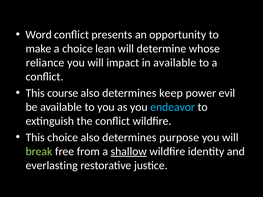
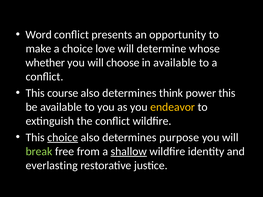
lean: lean -> love (105, 49)
reliance: reliance -> whether (45, 63)
impact: impact -> choose (123, 63)
keep: keep -> think (171, 93)
power evil: evil -> this (227, 93)
endeavor colour: light blue -> yellow (173, 107)
choice underline: none -> present (63, 138)
